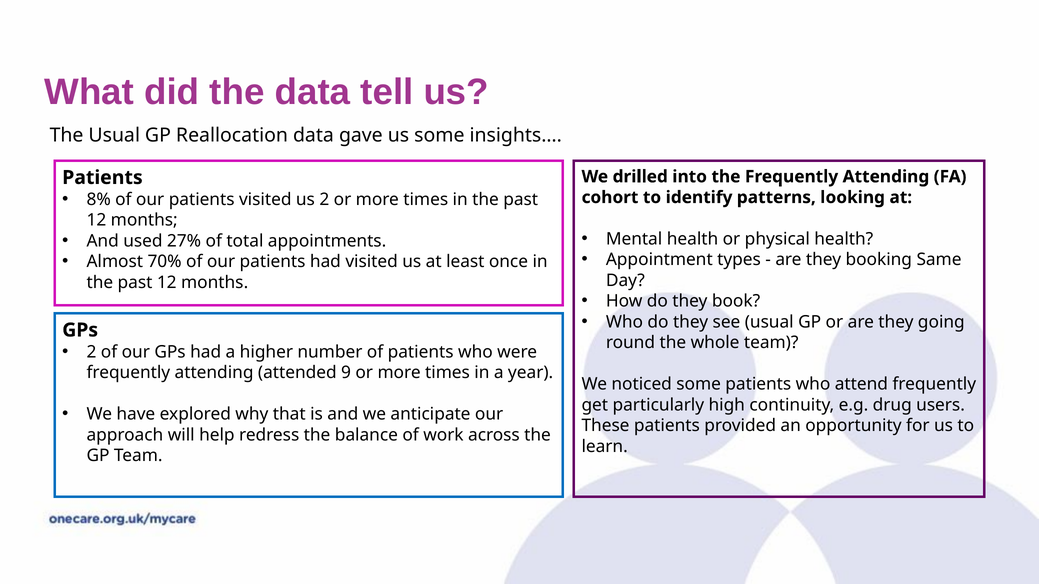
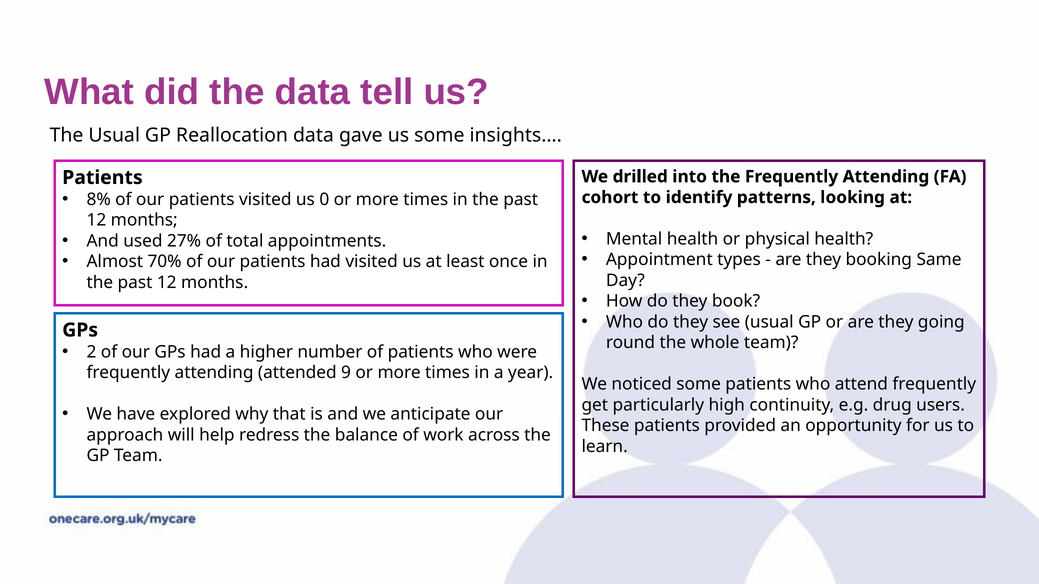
us 2: 2 -> 0 (324, 200)
